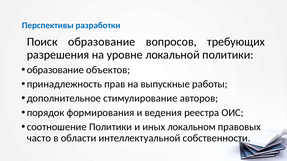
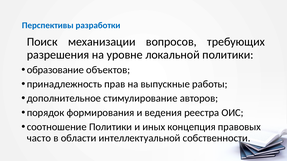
Поиск образование: образование -> механизации (102, 42)
локальном: локальном -> концепция (192, 127)
